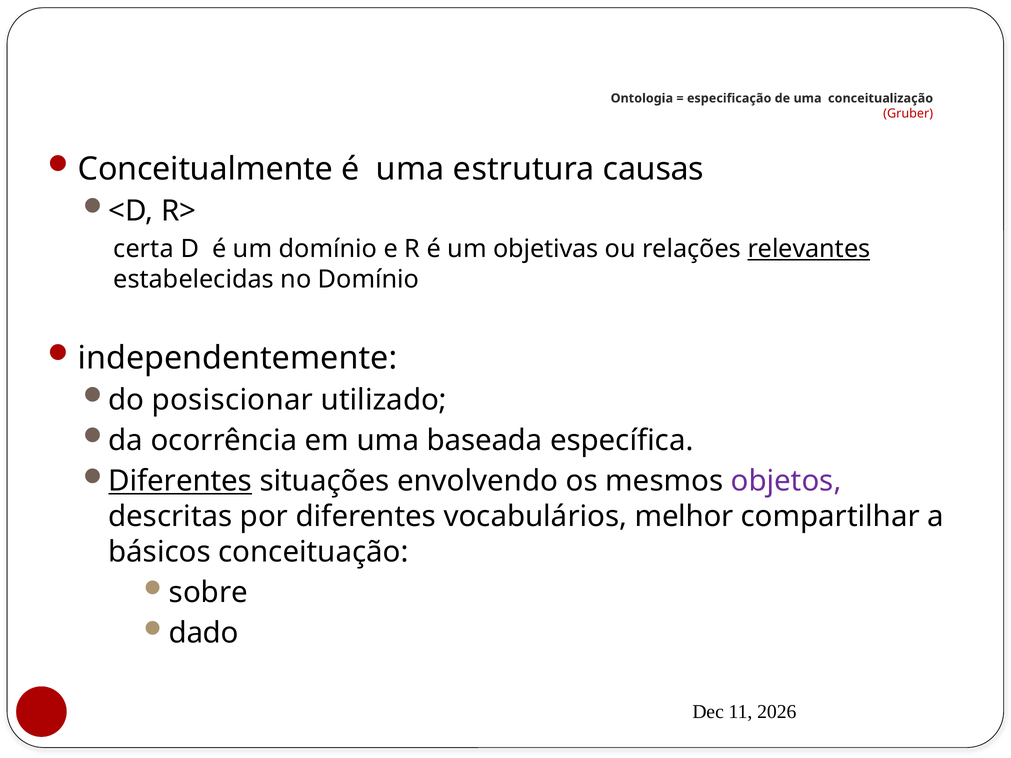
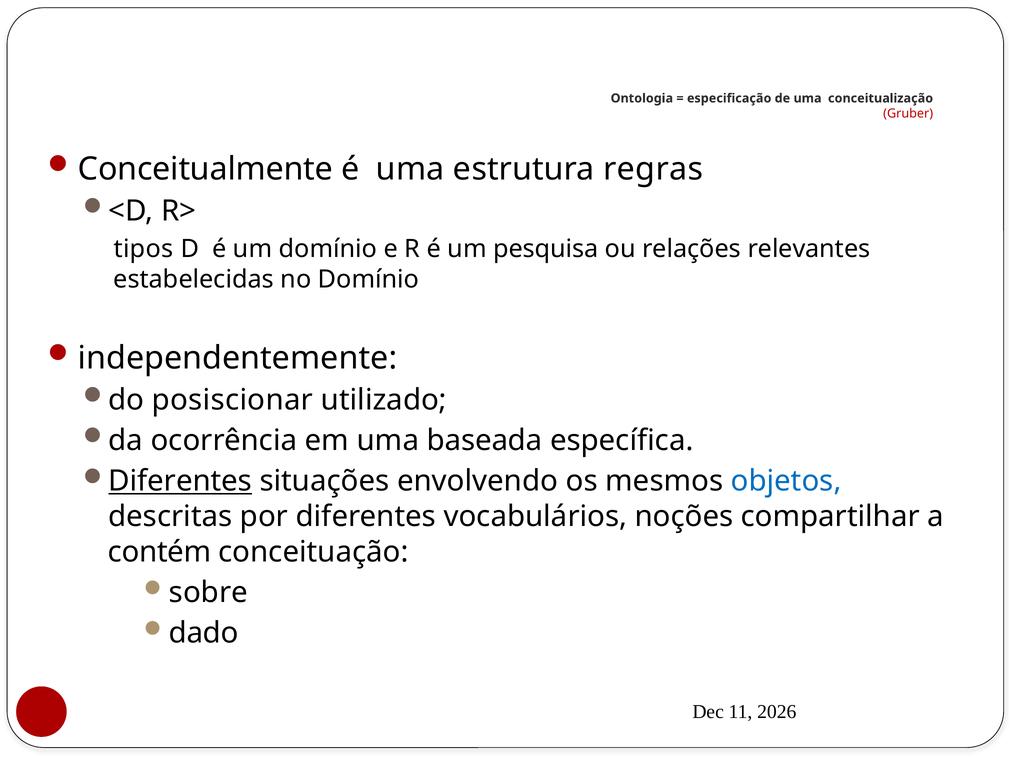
causas: causas -> regras (653, 169)
certa: certa -> tipos (144, 249)
objetivas: objetivas -> pesquisa (546, 249)
relevantes underline: present -> none (809, 249)
objetos colour: purple -> blue (786, 481)
melhor: melhor -> noções (684, 517)
básicos: básicos -> contém (160, 552)
